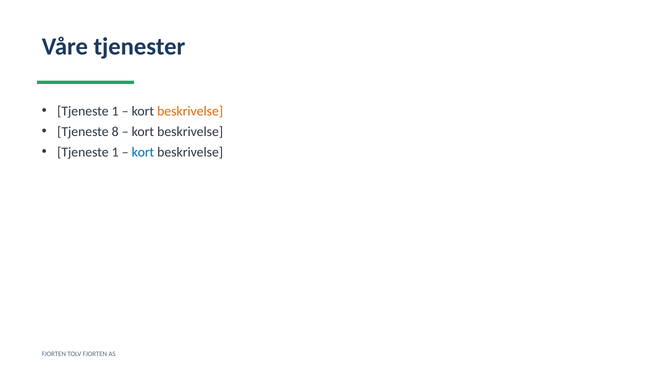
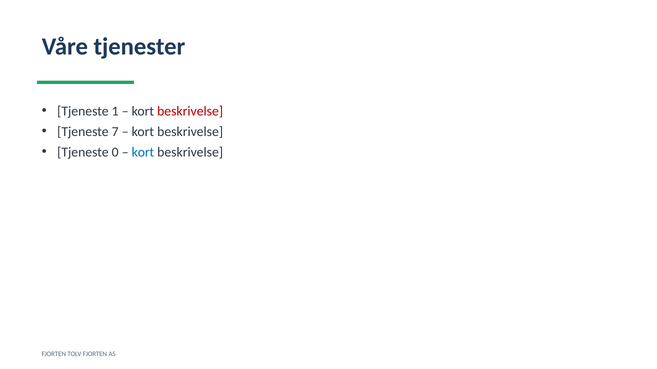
beskrivelse colour: orange -> red (190, 111)
8: 8 -> 7 (115, 132)
1: 1 -> 0 (115, 152)
